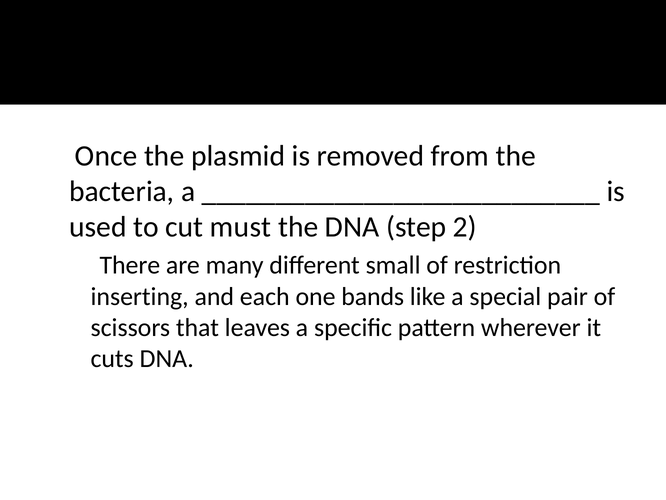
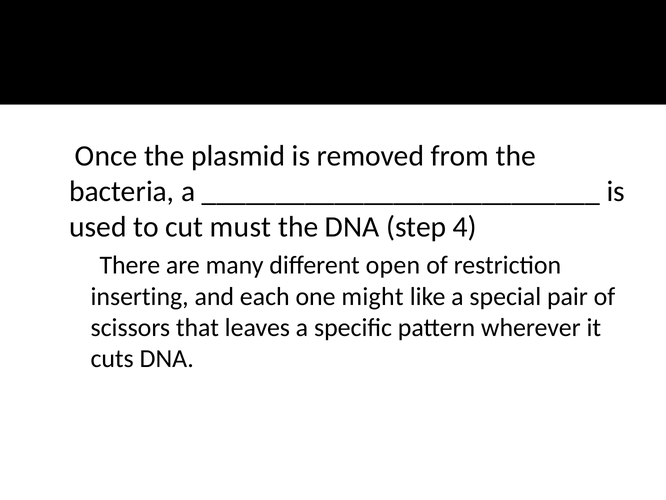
2: 2 -> 4 (465, 227)
small: small -> open (393, 265)
bands: bands -> might (373, 296)
